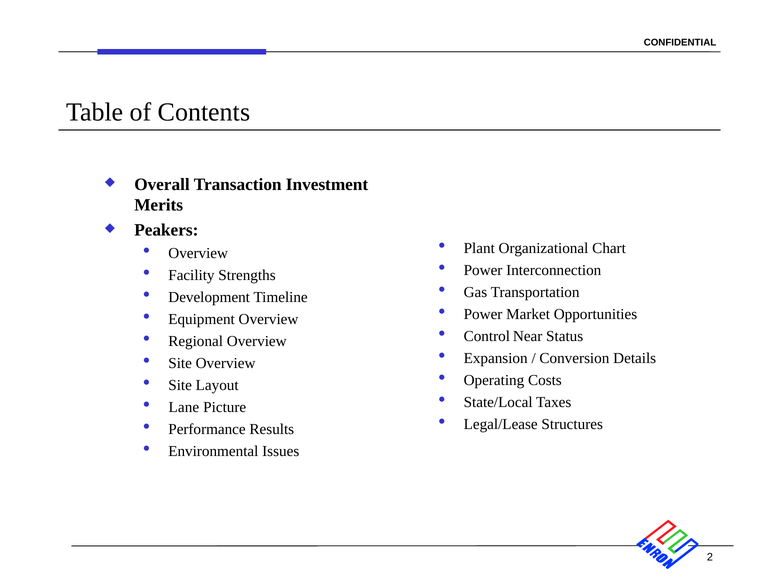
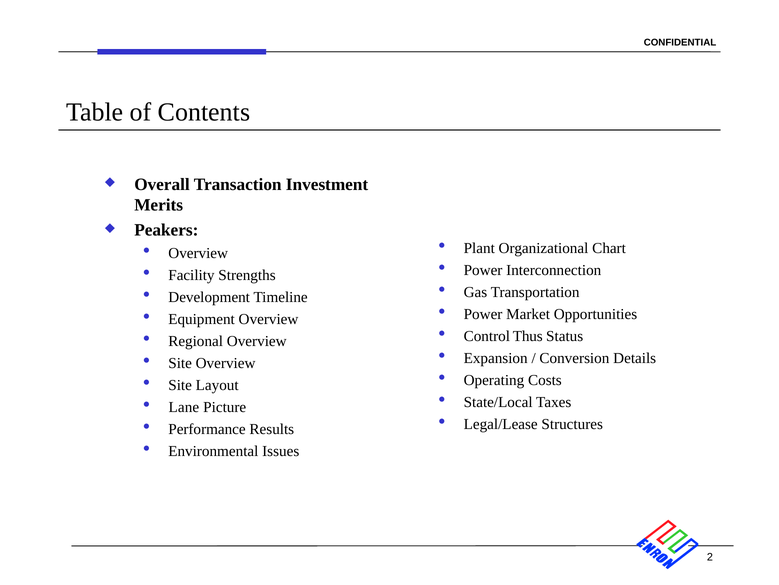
Near: Near -> Thus (528, 336)
